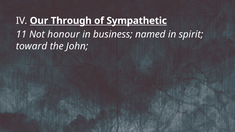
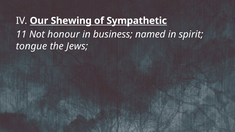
Through: Through -> Shewing (71, 21)
toward: toward -> tongue (32, 46)
John: John -> Jews (77, 46)
